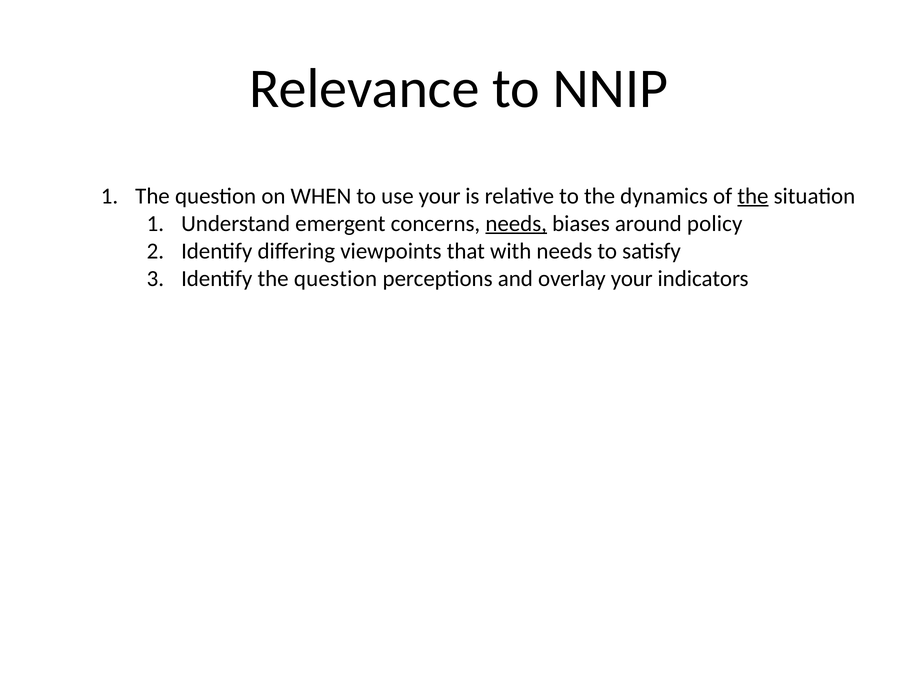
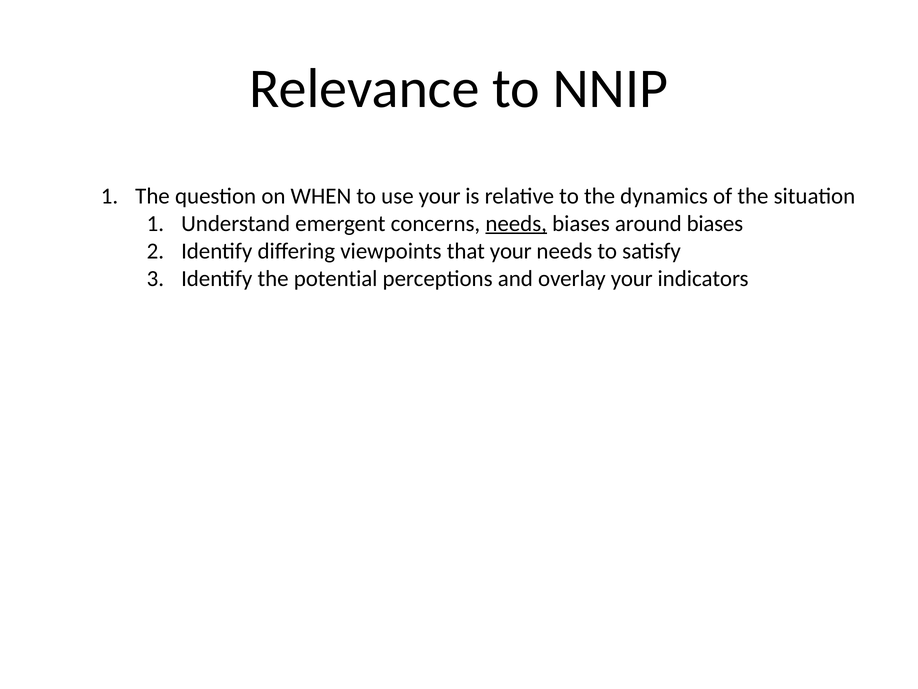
the underline: present -> none (753, 196)
around policy: policy -> biases (715, 223)
that with: with -> your (511, 251)
Identify the question: question -> potential (336, 278)
